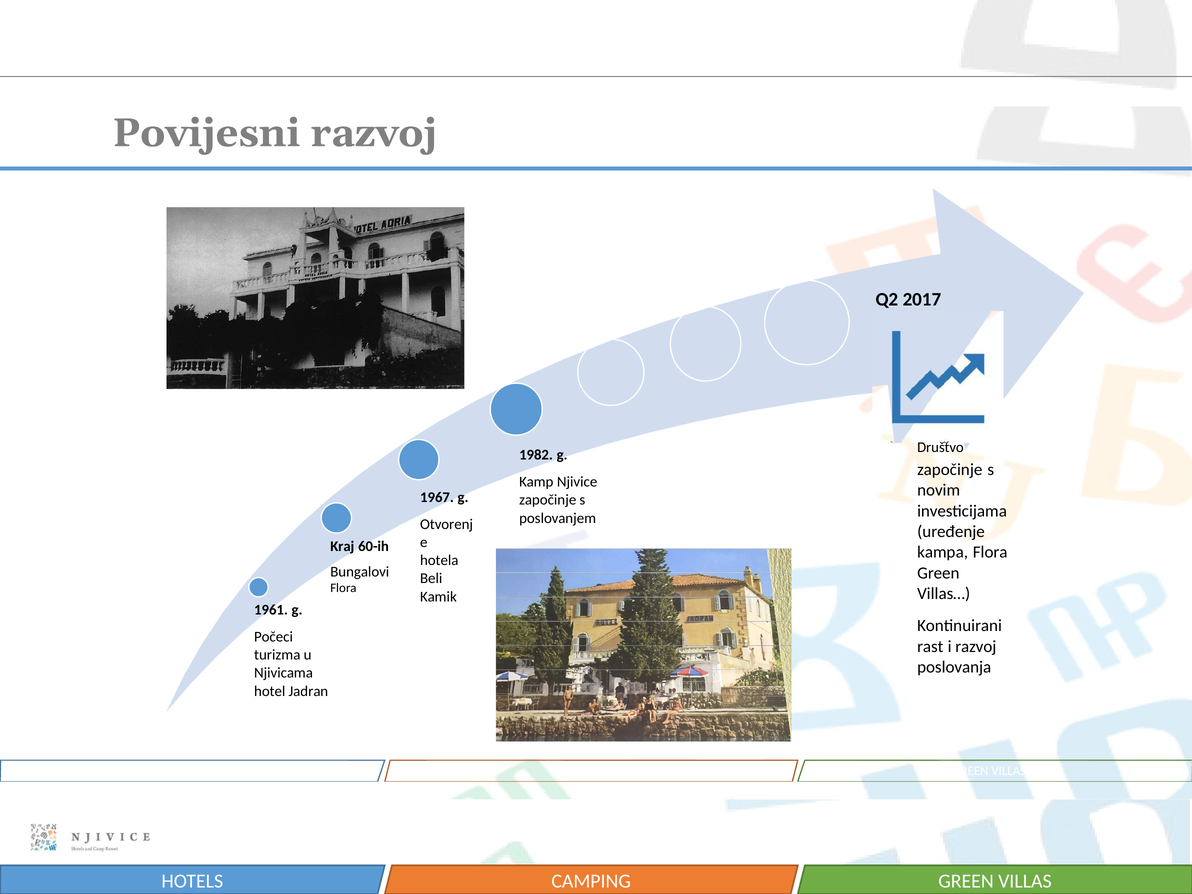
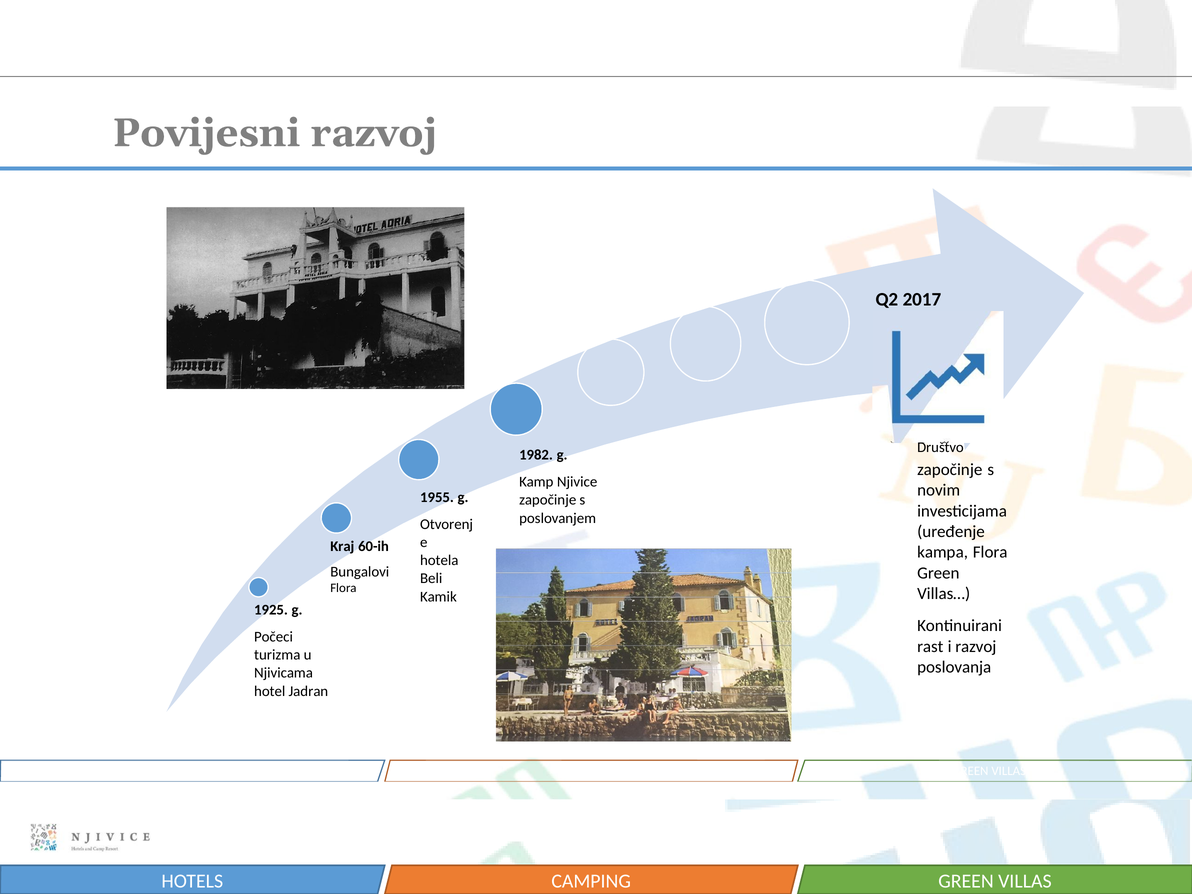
1967: 1967 -> 1955 (437, 497)
1961: 1961 -> 1925 (271, 610)
